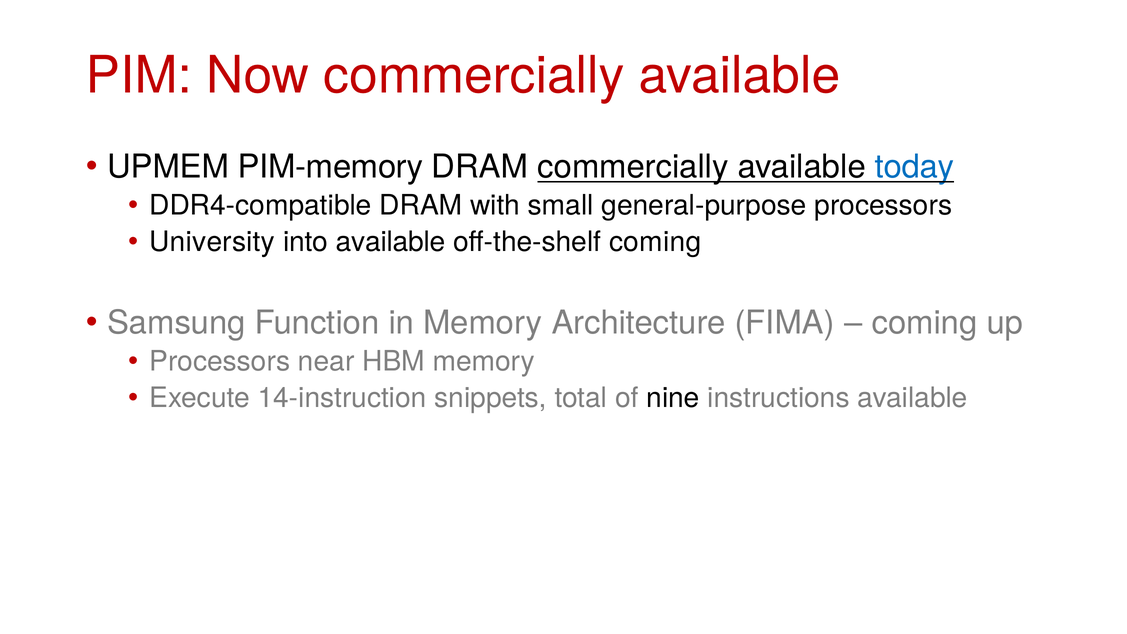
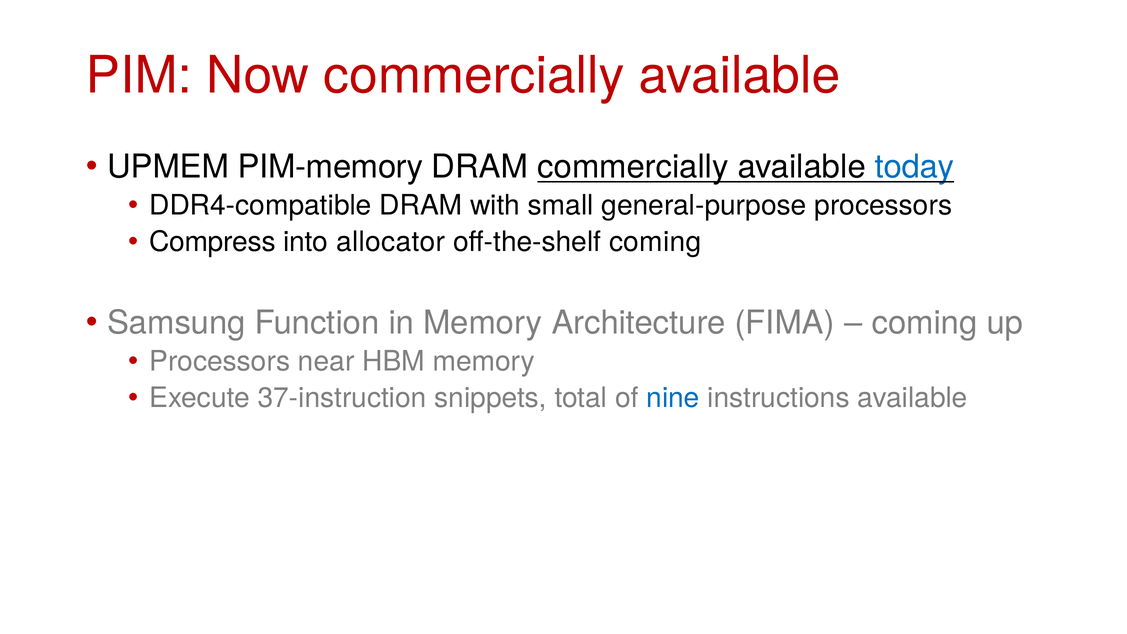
University: University -> Compress (212, 242)
into available: available -> allocator (391, 242)
14-instruction: 14-instruction -> 37-instruction (342, 398)
nine colour: black -> blue (673, 398)
